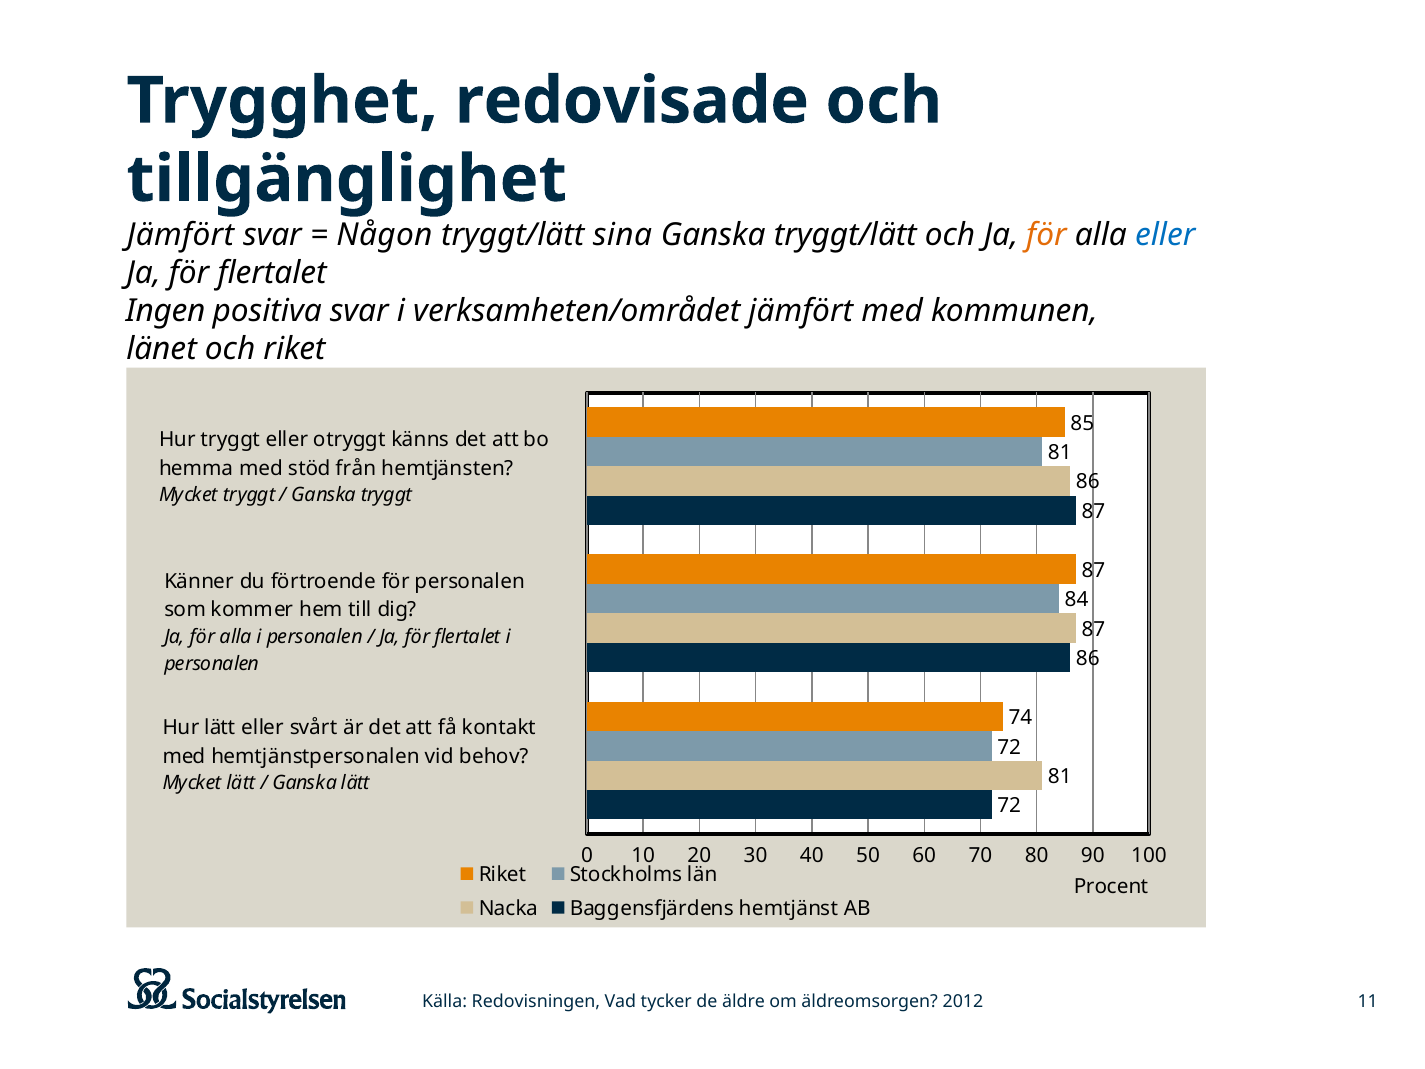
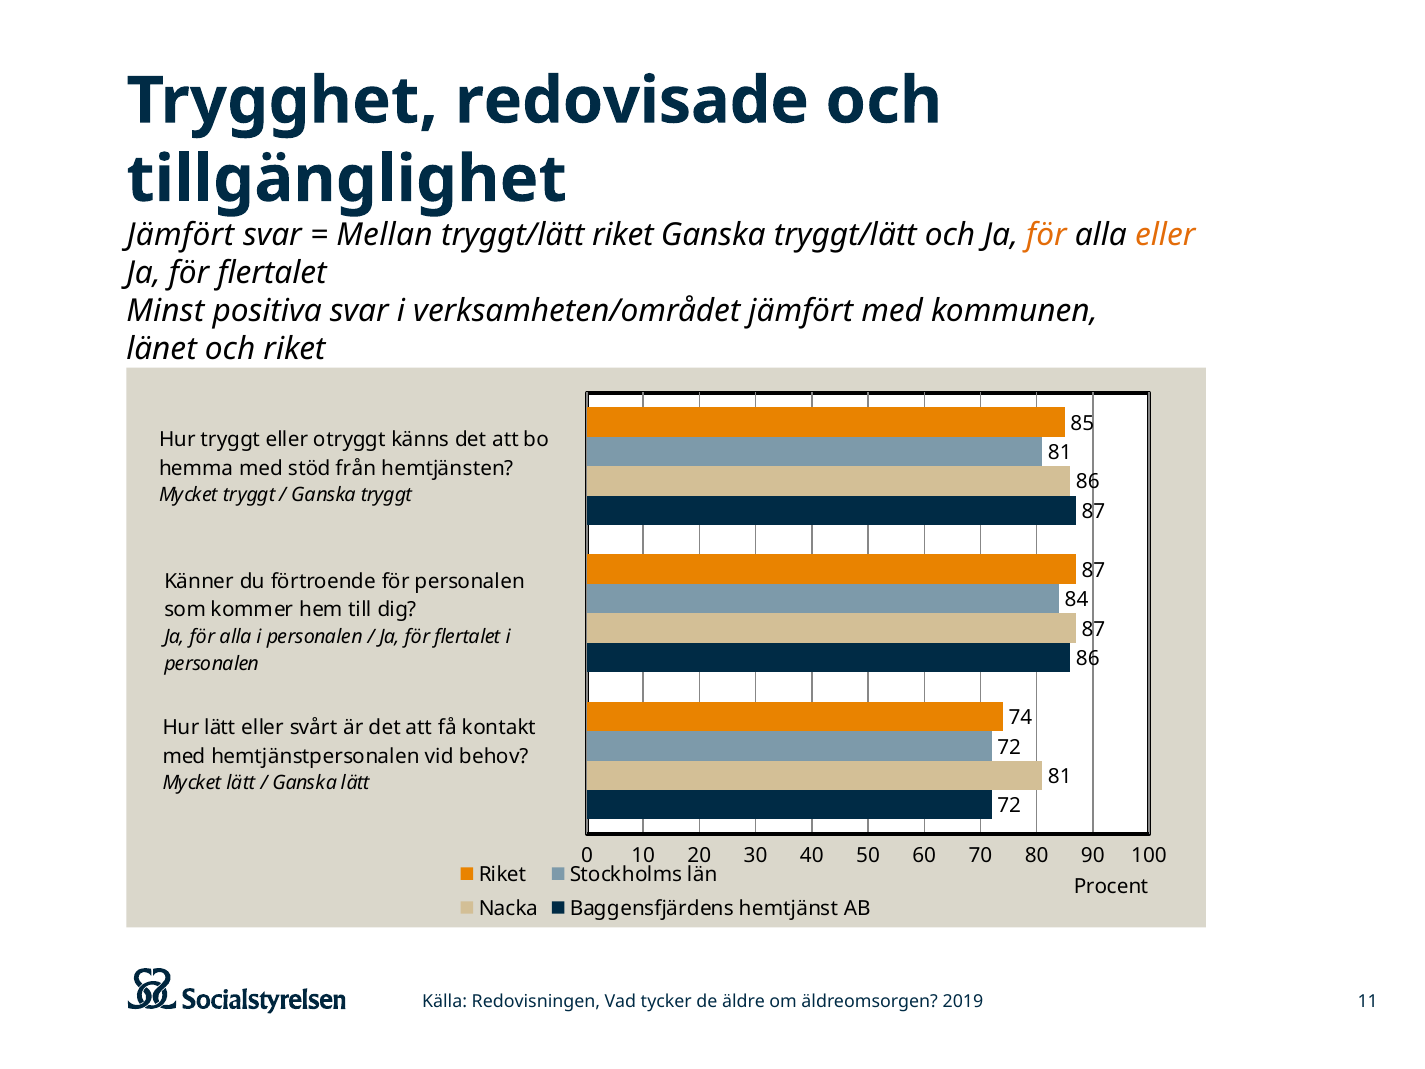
Någon: Någon -> Mellan (385, 235)
tryggt/lätt sina: sina -> riket (623, 235)
eller colour: blue -> orange (1165, 235)
Ingen: Ingen -> Minst (165, 311)
2012: 2012 -> 2019 (963, 1002)
